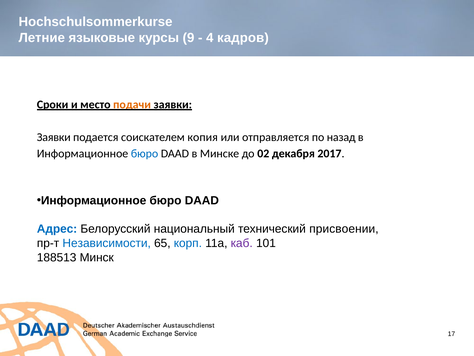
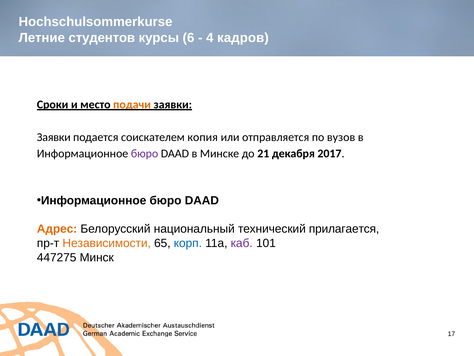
языковые: языковые -> студентов (102, 38)
9: 9 -> 6 (189, 38)
назад: назад -> вузов (341, 137)
бюро colour: blue -> purple (145, 153)
02: 02 -> 21 (263, 153)
Адрес colour: blue -> orange (57, 229)
присвоении: присвоении -> прилагается (344, 229)
Независимости colour: blue -> orange (107, 243)
188513: 188513 -> 447275 (57, 257)
